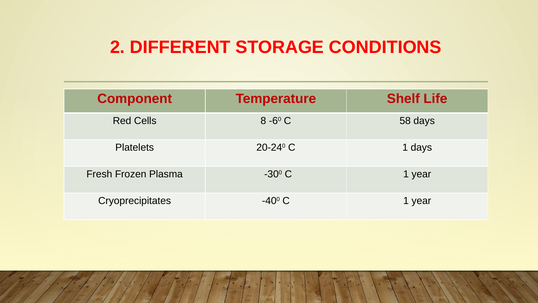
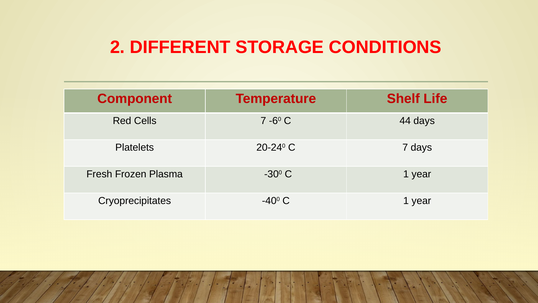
Cells 8: 8 -> 7 (263, 121)
58: 58 -> 44 (405, 121)
20-240 C 1: 1 -> 7 (405, 147)
